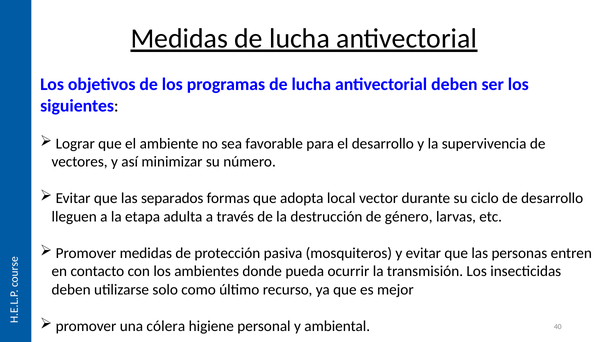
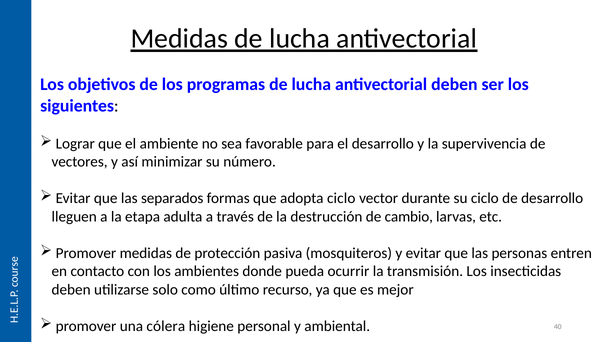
adopta local: local -> ciclo (341, 198)
género: género -> cambio (409, 217)
